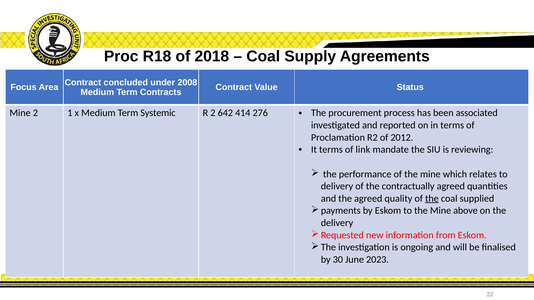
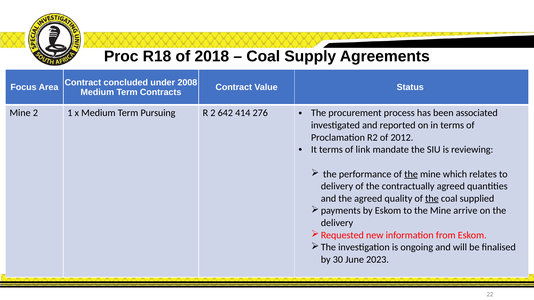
Systemic: Systemic -> Pursuing (158, 113)
the underline: none -> present (411, 174)
above: above -> arrive (465, 211)
